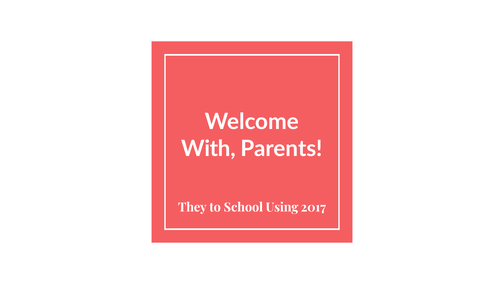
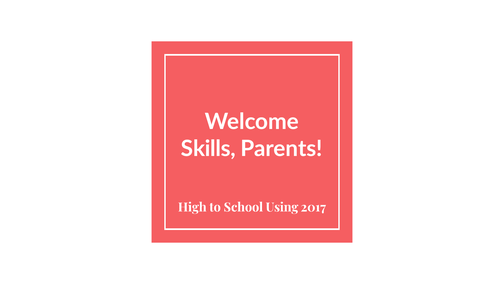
With: With -> Skills (208, 148)
They: They -> High (192, 207)
